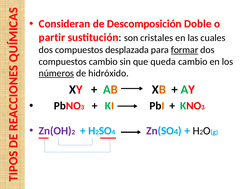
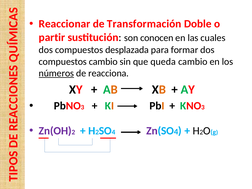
Consideran: Consideran -> Reaccionar (64, 24)
Descomposición: Descomposición -> Transformación (144, 24)
cristales: cristales -> conocen (157, 38)
formar underline: present -> none (185, 50)
hidróxido: hidróxido -> reacciona (109, 73)
